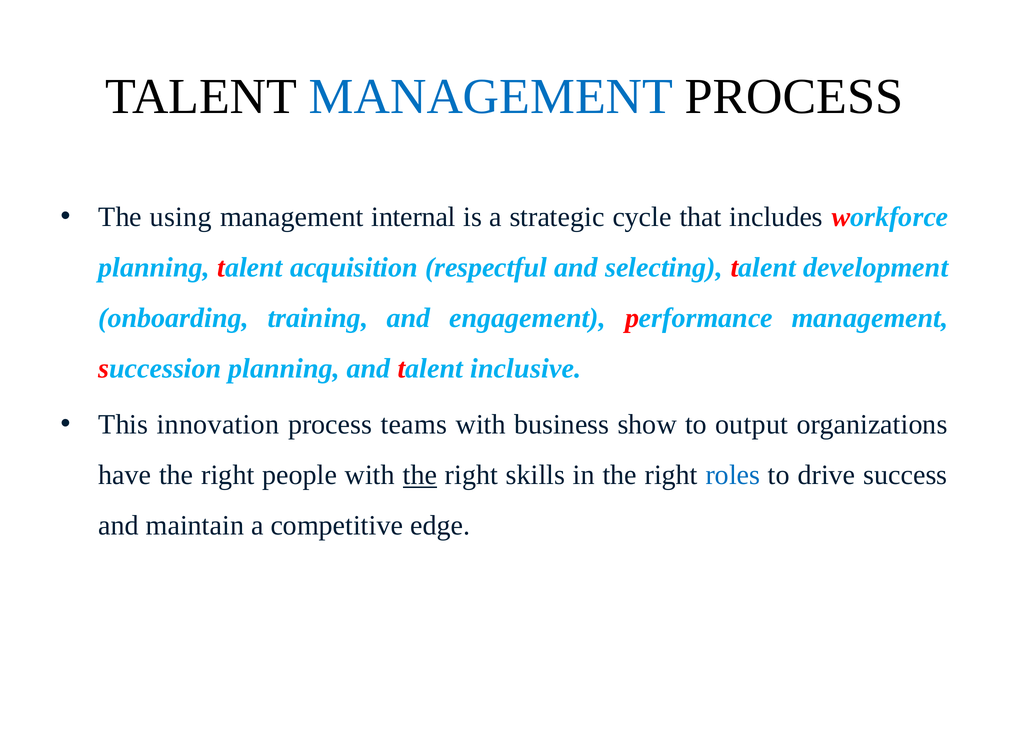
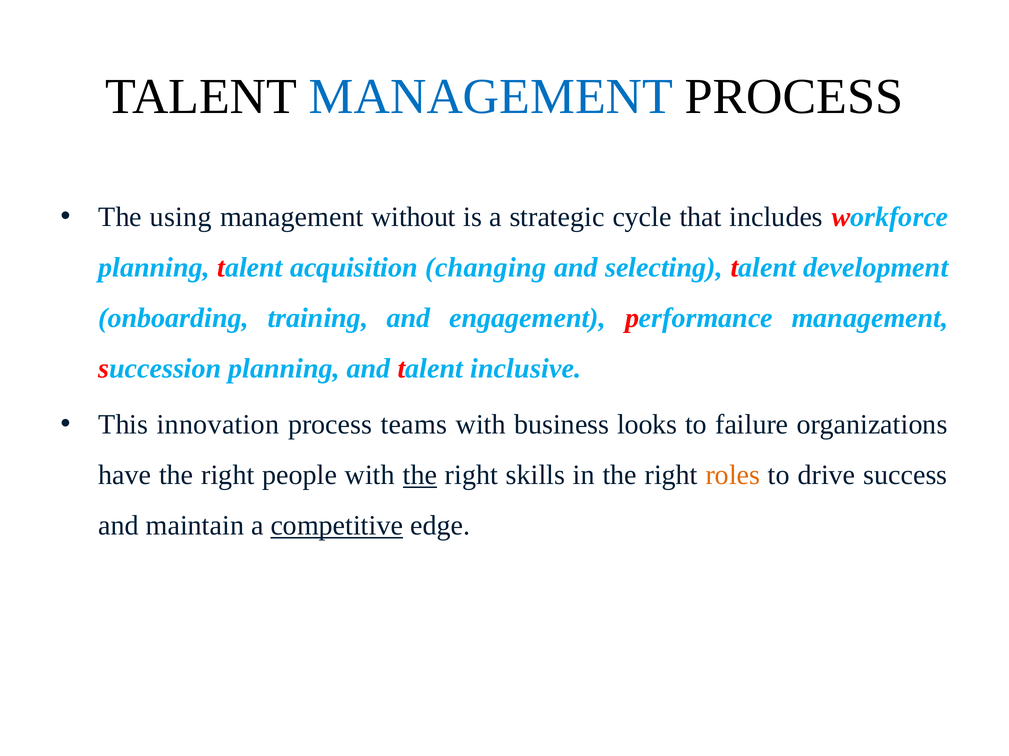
internal: internal -> without (414, 217)
respectful: respectful -> changing (486, 268)
show: show -> looks (647, 425)
output: output -> failure (752, 425)
roles colour: blue -> orange (733, 476)
competitive underline: none -> present (337, 526)
